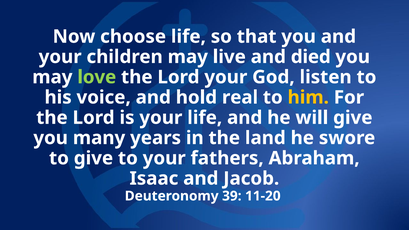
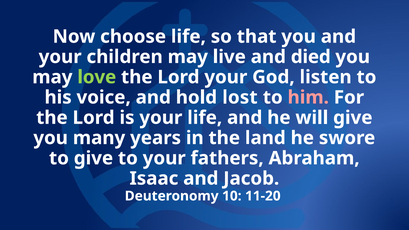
real: real -> lost (240, 97)
him colour: yellow -> pink (308, 97)
39: 39 -> 10 (232, 196)
